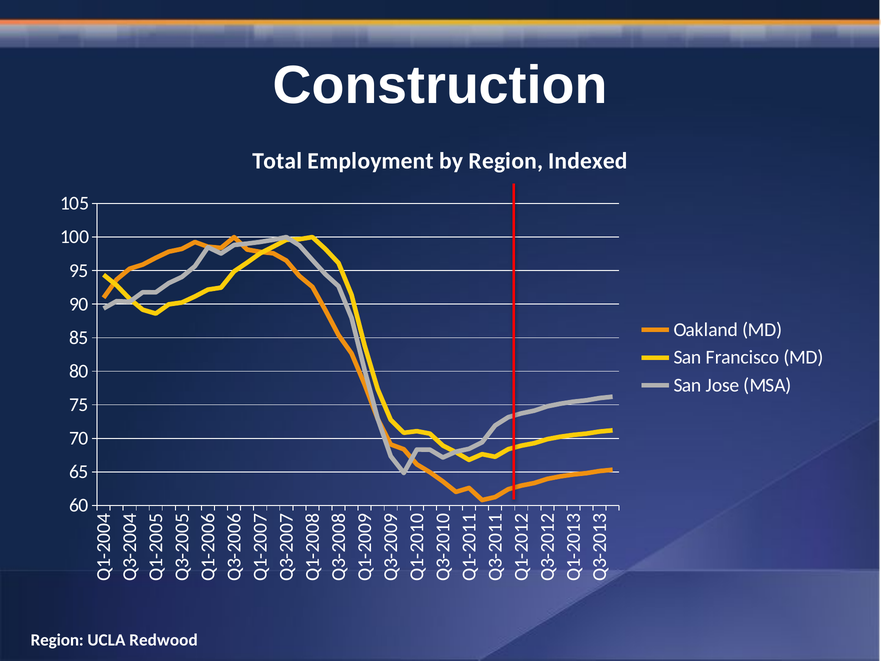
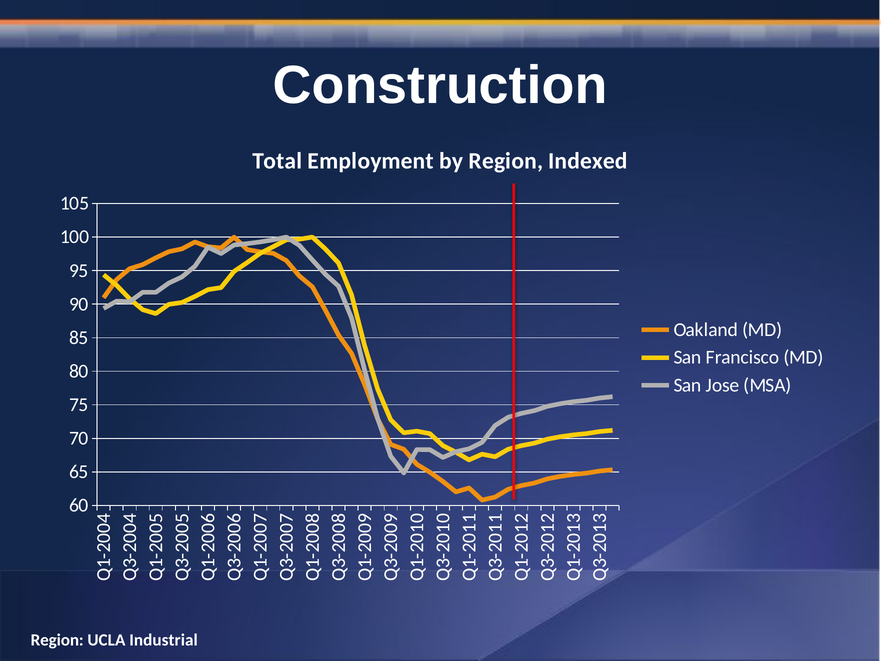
Redwood: Redwood -> Industrial (164, 640)
